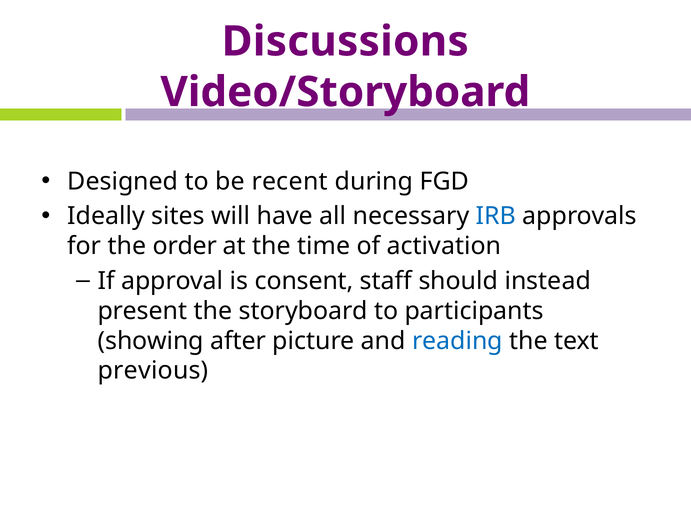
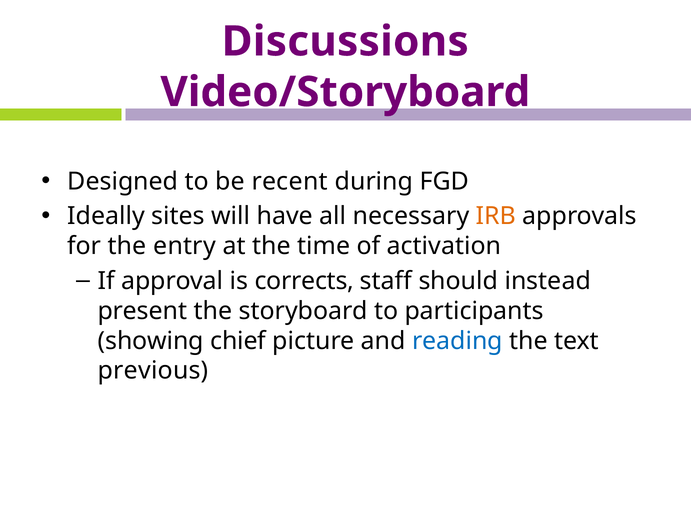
IRB colour: blue -> orange (496, 216)
order: order -> entry (185, 246)
consent: consent -> corrects (304, 281)
after: after -> chief (238, 341)
